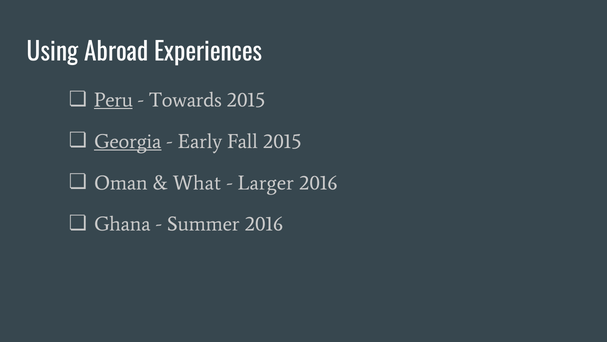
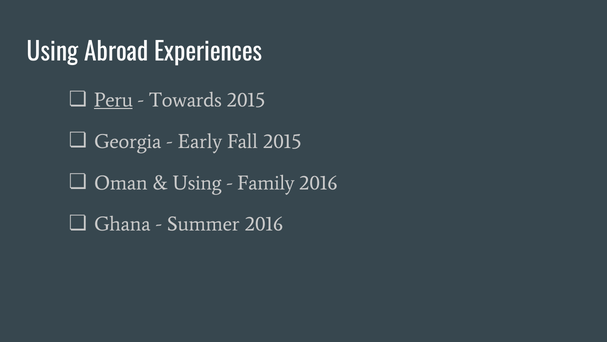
Georgia underline: present -> none (128, 141)
What: What -> Using (197, 183)
Larger: Larger -> Family (266, 183)
